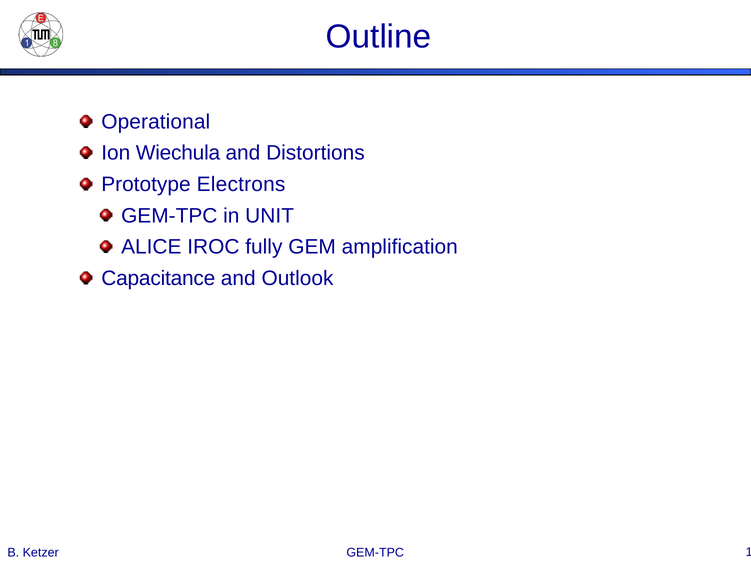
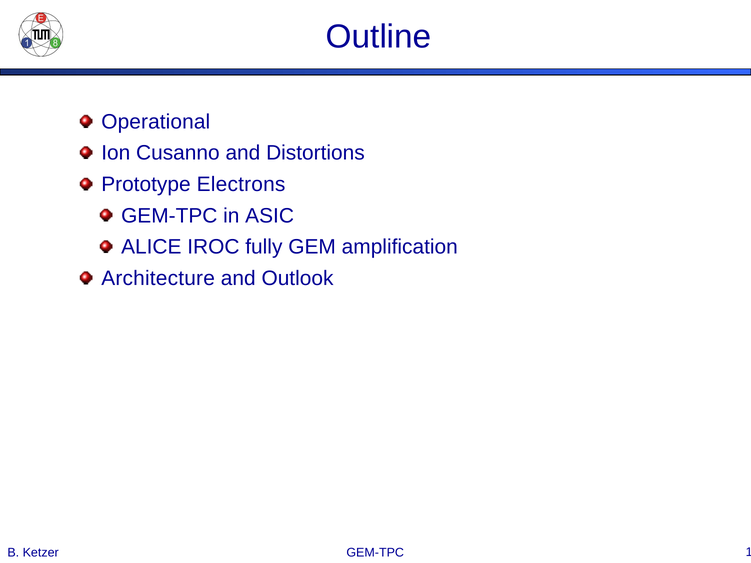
Wiechula: Wiechula -> Cusanno (178, 153)
UNIT: UNIT -> ASIC (270, 216)
Capacitance: Capacitance -> Architecture (158, 278)
